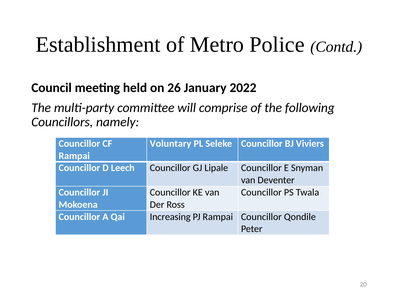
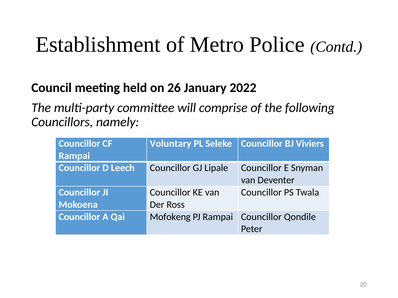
Increasing: Increasing -> Mofokeng (170, 217)
